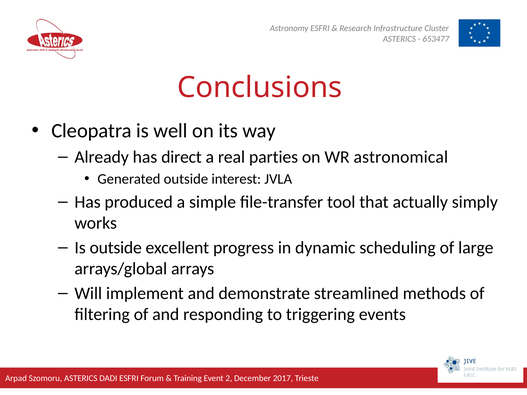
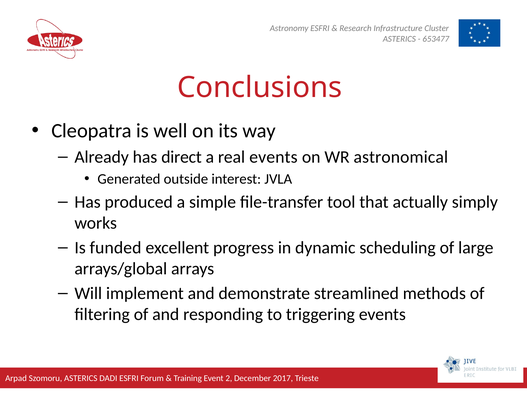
real parties: parties -> events (273, 157)
Is outside: outside -> funded (116, 248)
